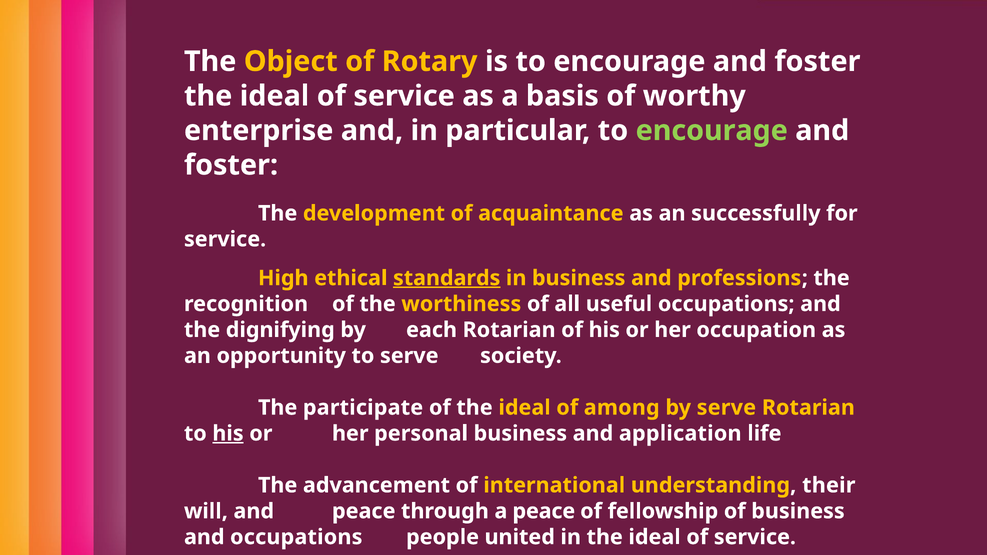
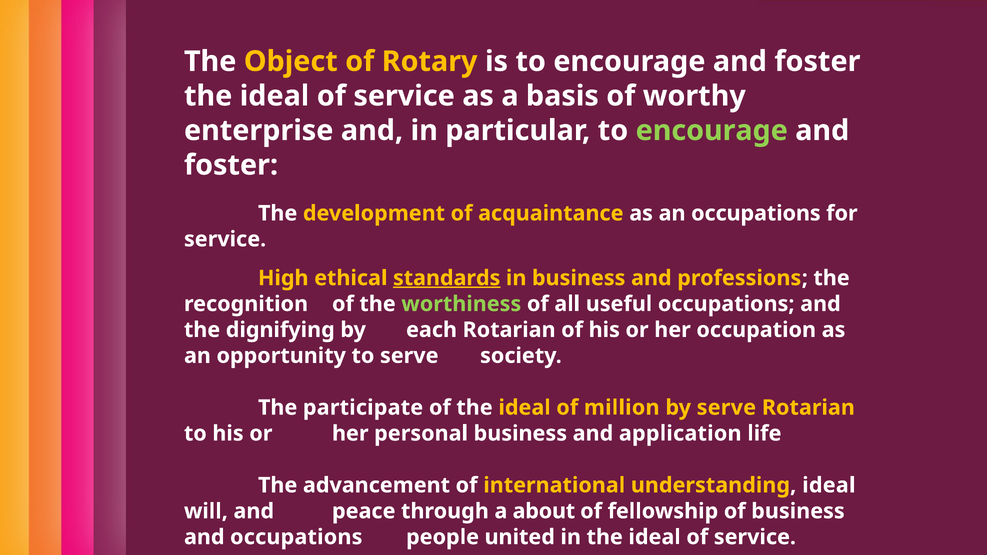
an successfully: successfully -> occupations (756, 213)
worthiness colour: yellow -> light green (461, 304)
among: among -> million (622, 408)
his underline: present -> none (228, 434)
understanding their: their -> ideal (829, 485)
a peace: peace -> about (544, 511)
